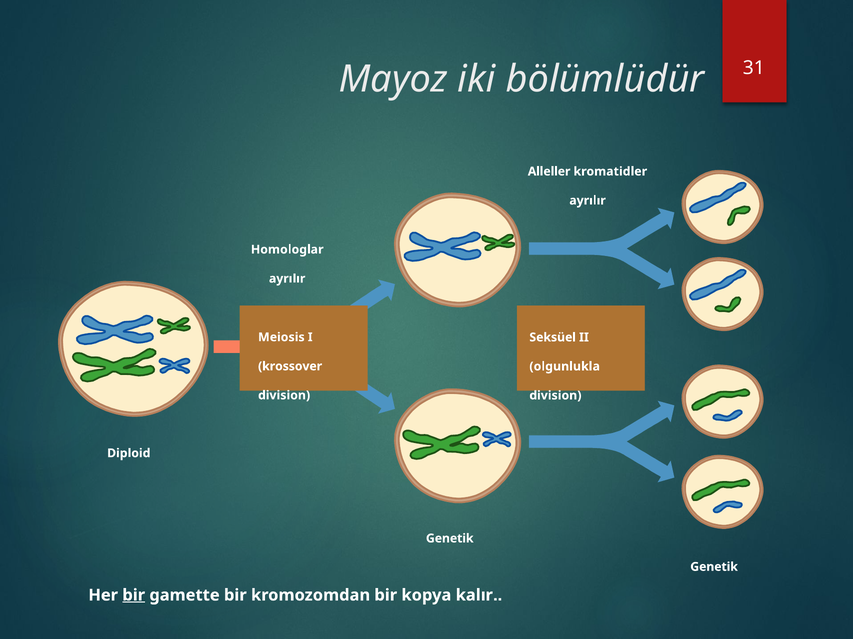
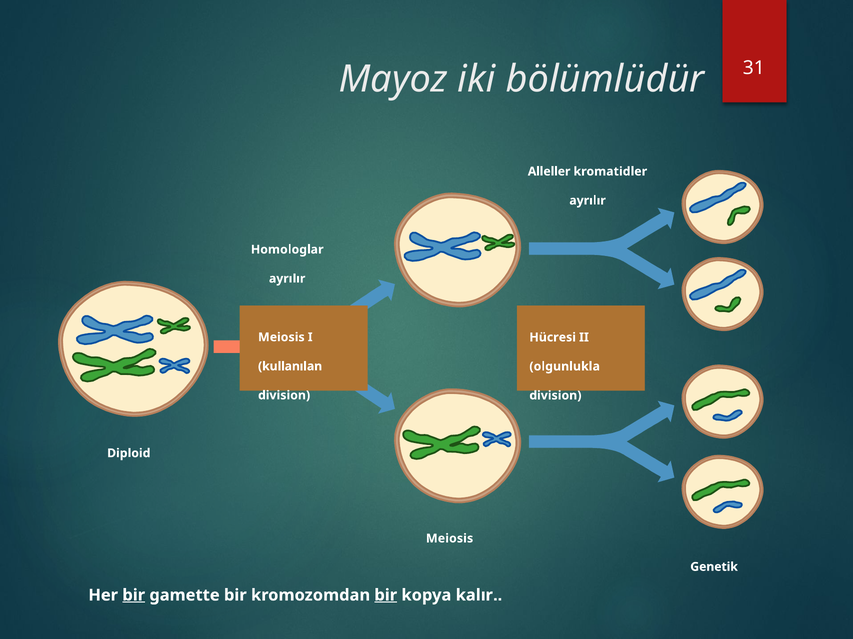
Seksüel: Seksüel -> Hücresi (553, 338)
krossover: krossover -> kullanılan (290, 367)
Genetik: Genetik -> Meiosis (450, 539)
bir underline: none -> present (386, 596)
